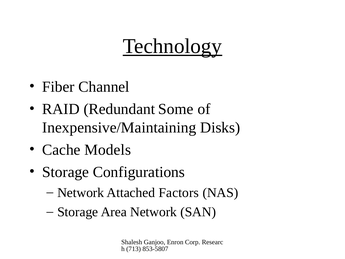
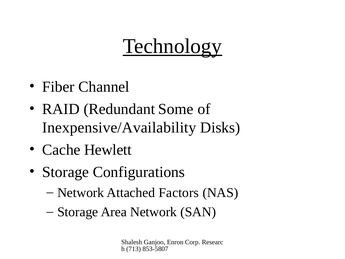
Inexpensive/Maintaining: Inexpensive/Maintaining -> Inexpensive/Availability (119, 127)
Models: Models -> Hewlett (108, 150)
